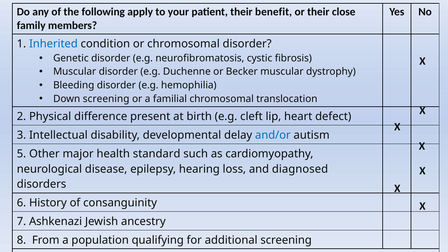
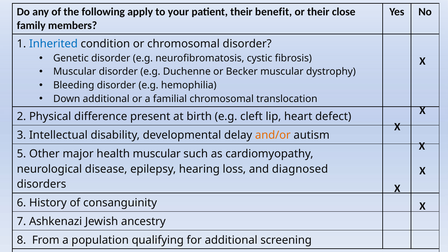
Down screening: screening -> additional (106, 99)
and/or colour: blue -> orange (273, 135)
health standard: standard -> muscular (157, 154)
